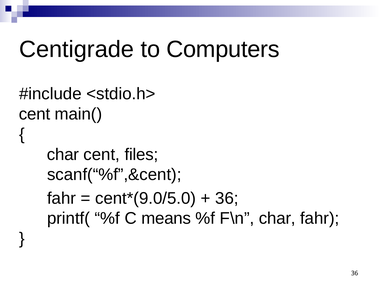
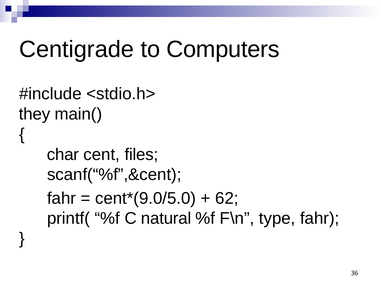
cent: cent -> they (35, 114)
36: 36 -> 62 (227, 198)
means: means -> natural (166, 218)
F\n char: char -> type (277, 218)
